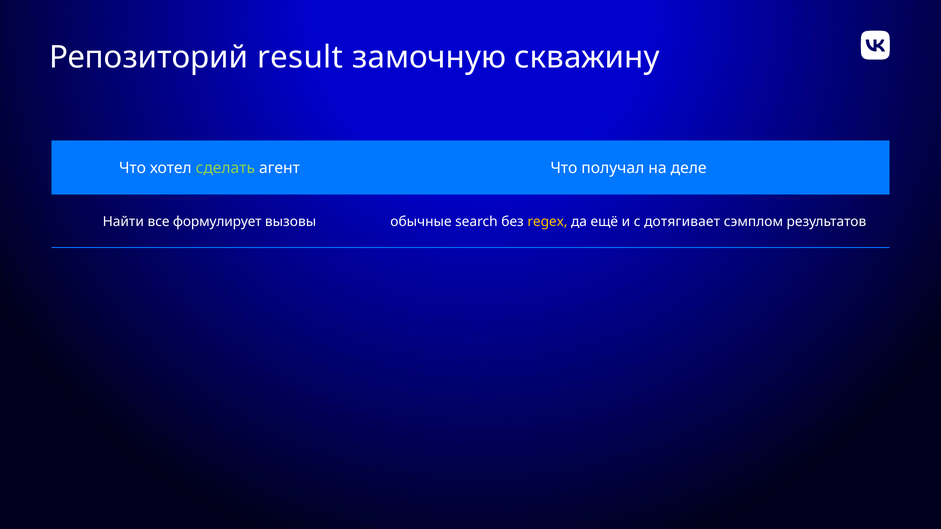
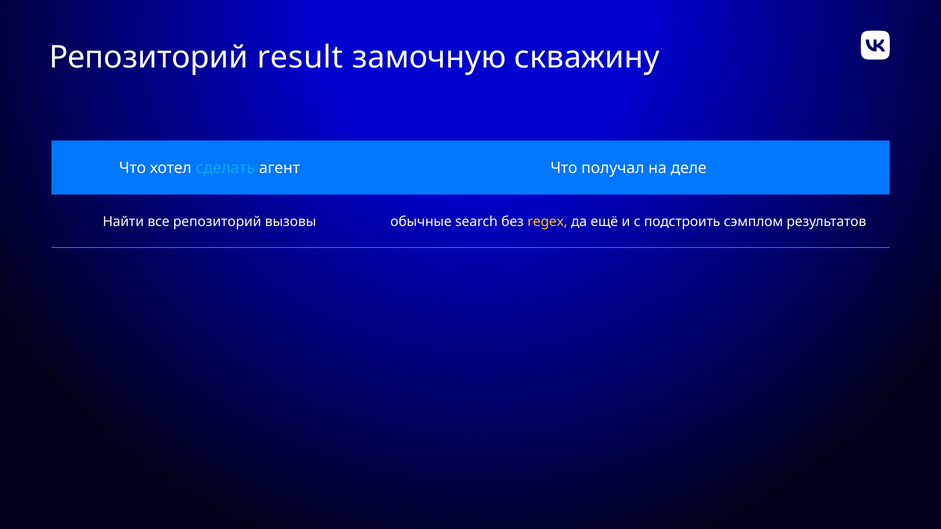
сделать colour: light green -> light blue (225, 168)
все формулирует: формулирует -> репозиторий (217, 222)
дотягивает: дотягивает -> подстроить (682, 222)
